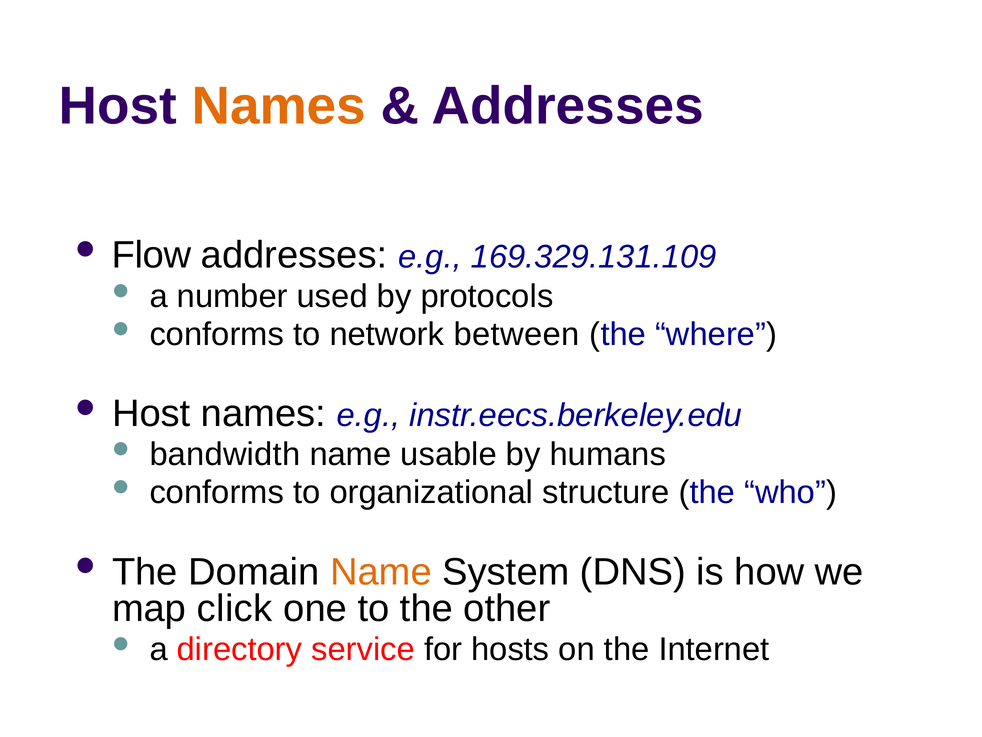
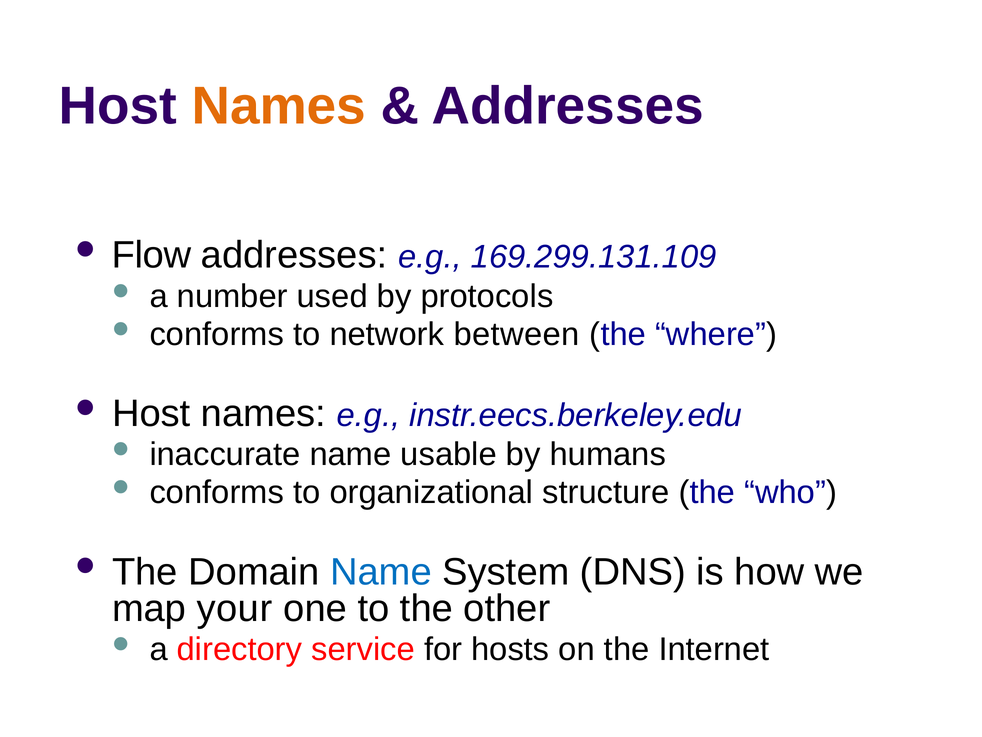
169.329.131.109: 169.329.131.109 -> 169.299.131.109 (594, 257)
bandwidth: bandwidth -> inaccurate (225, 454)
Name colour: orange -> blue (381, 572)
click: click -> your (235, 608)
